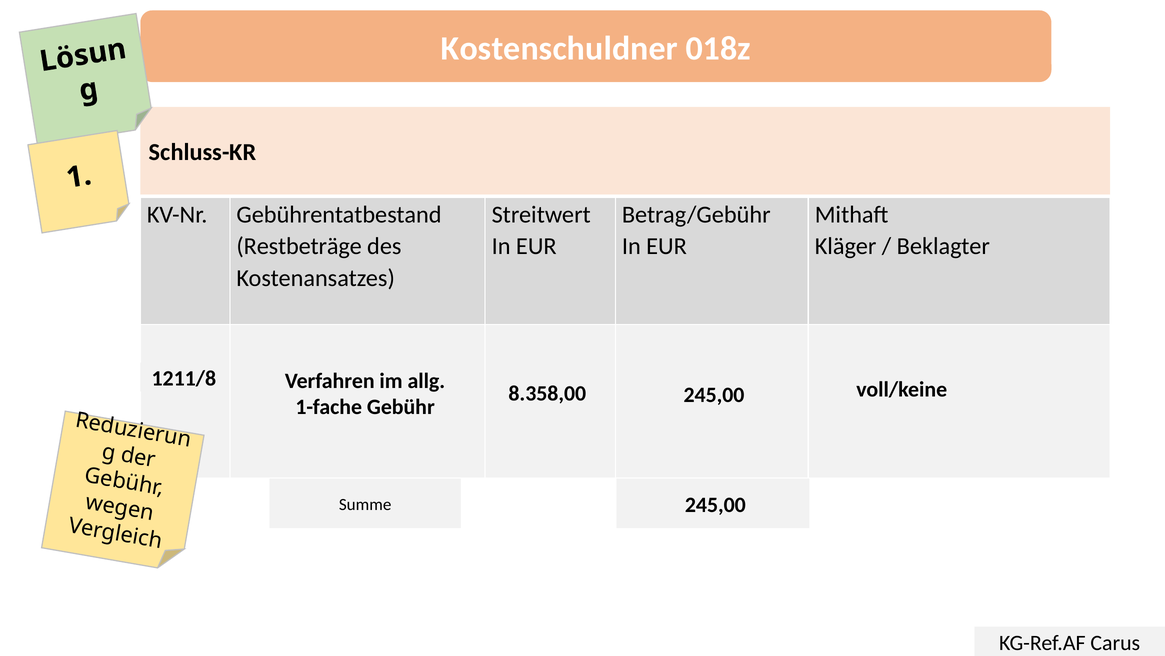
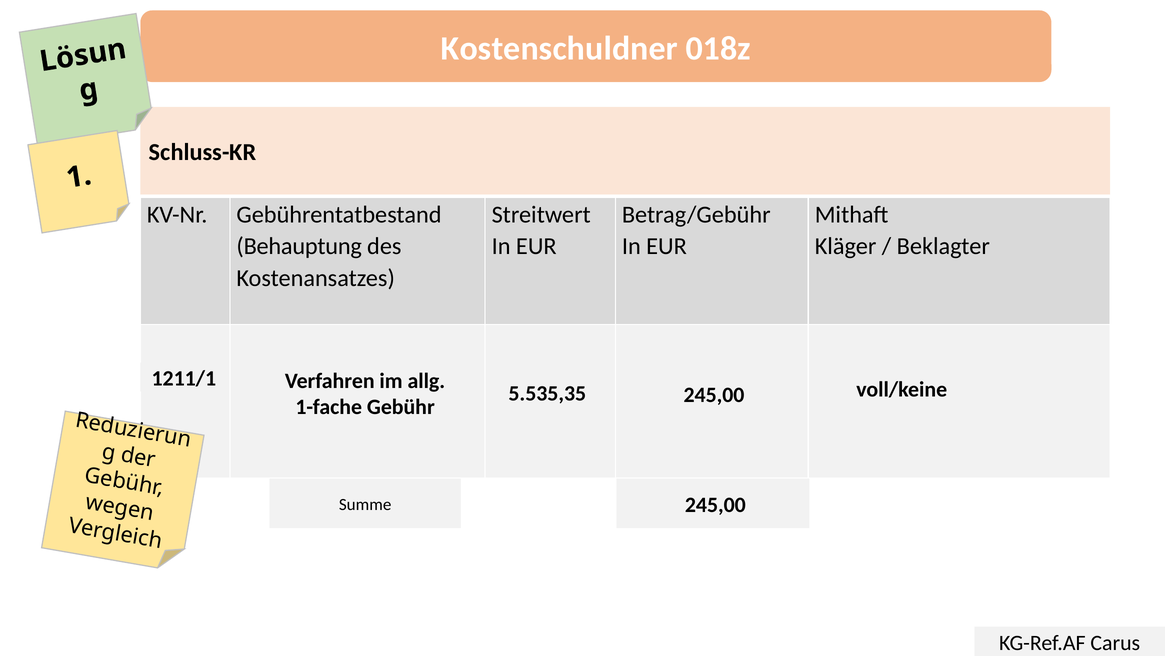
Restbeträge: Restbeträge -> Behauptung (299, 246)
1211/8: 1211/8 -> 1211/1 (184, 378)
8.358,00: 8.358,00 -> 5.535,35 (547, 393)
